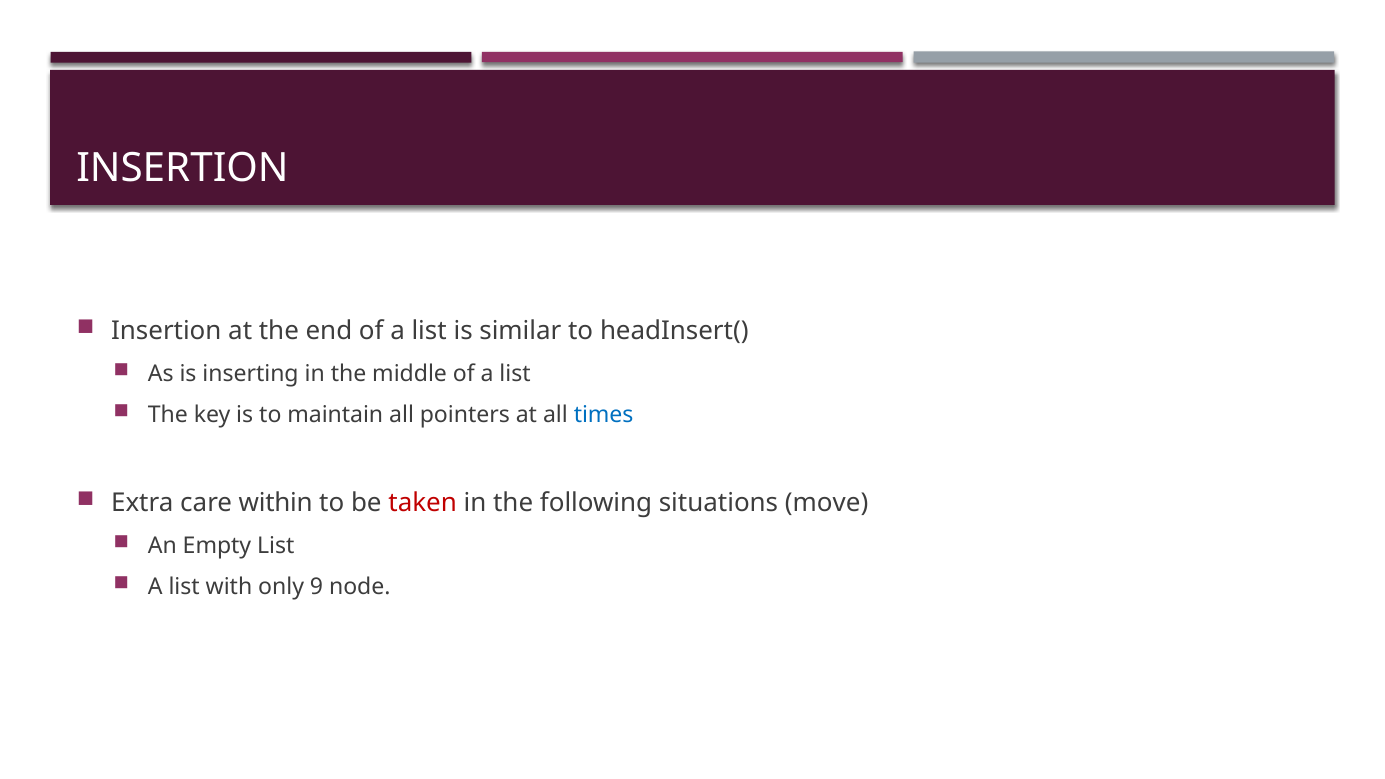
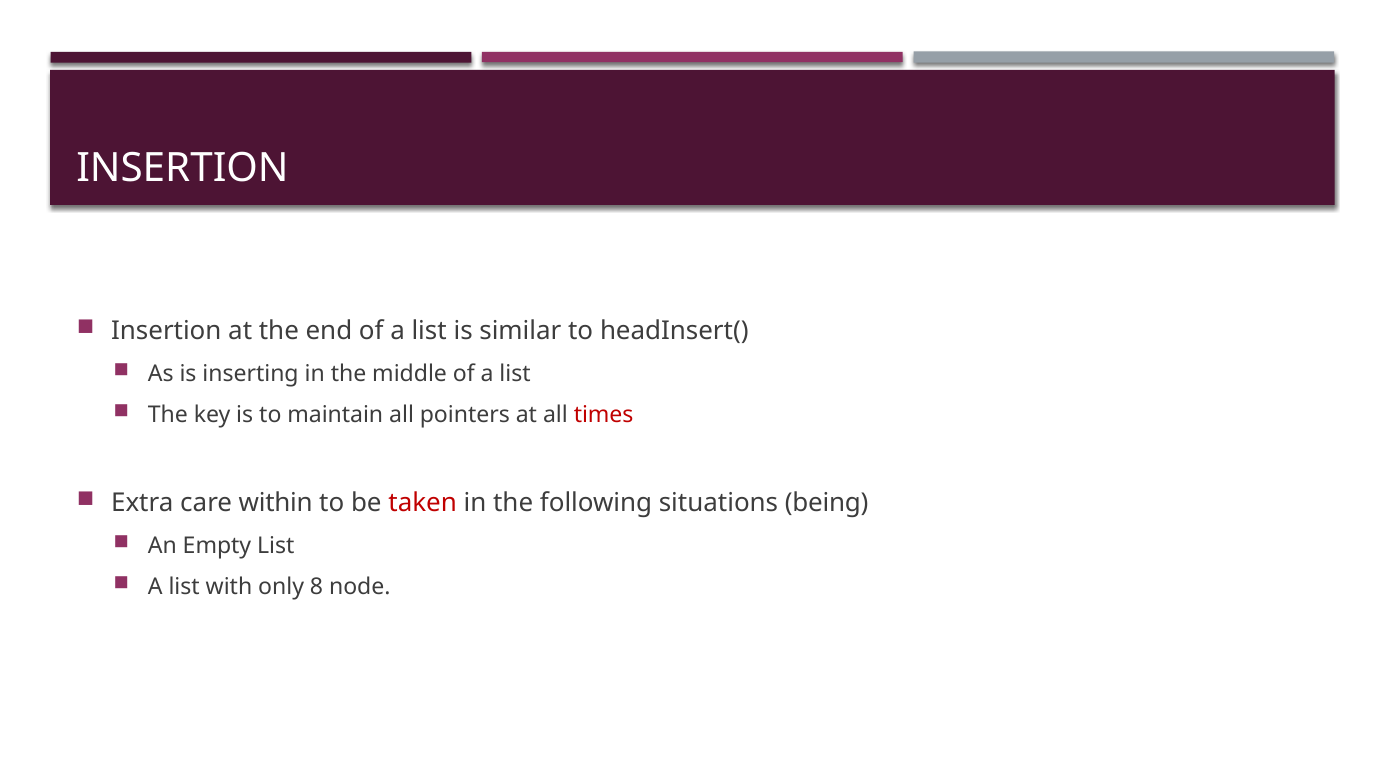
times colour: blue -> red (604, 415)
move: move -> being (827, 503)
9: 9 -> 8 (316, 587)
